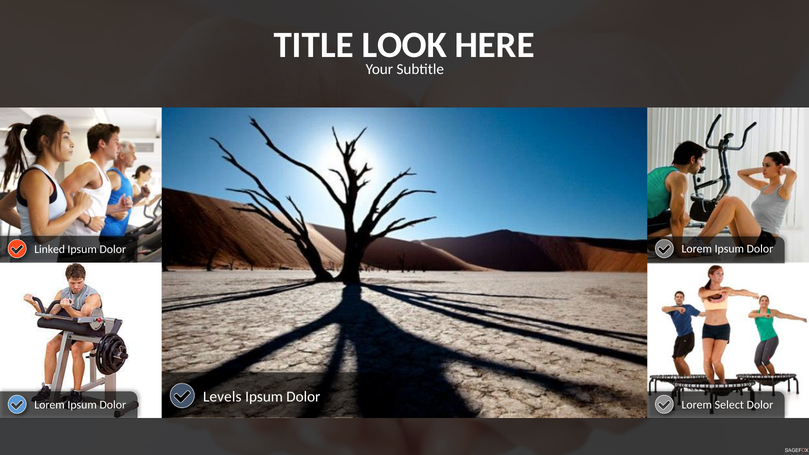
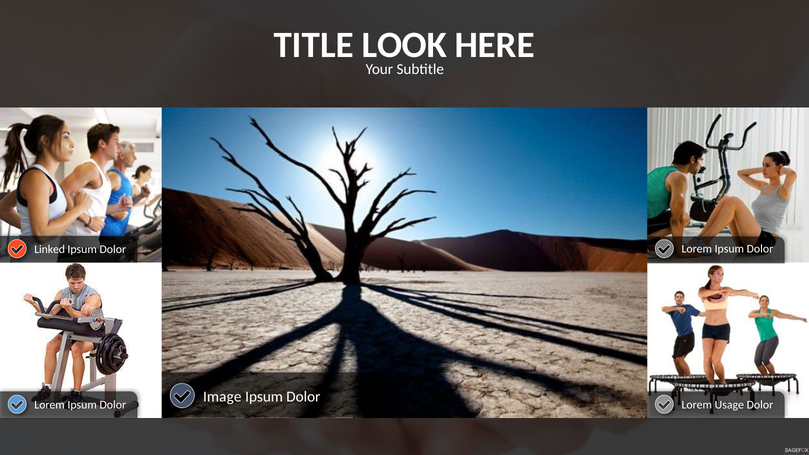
Levels: Levels -> Image (222, 397)
Select: Select -> Usage (729, 405)
